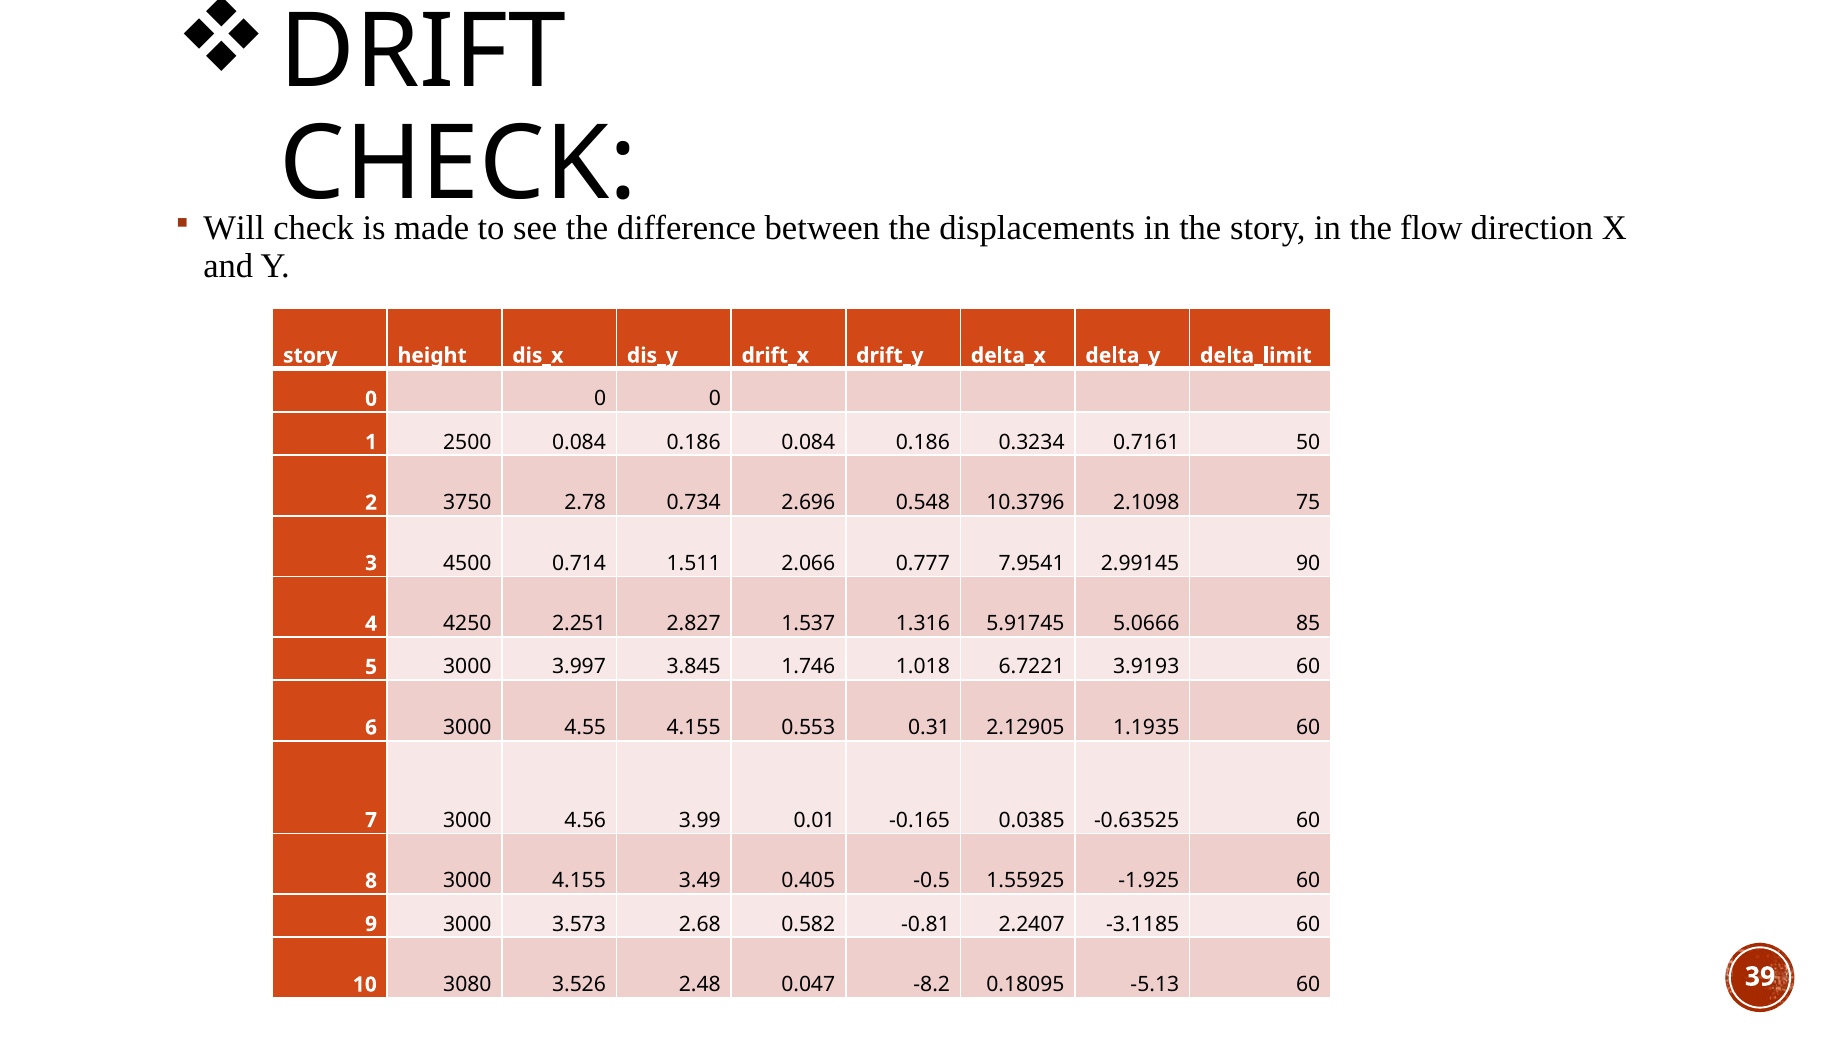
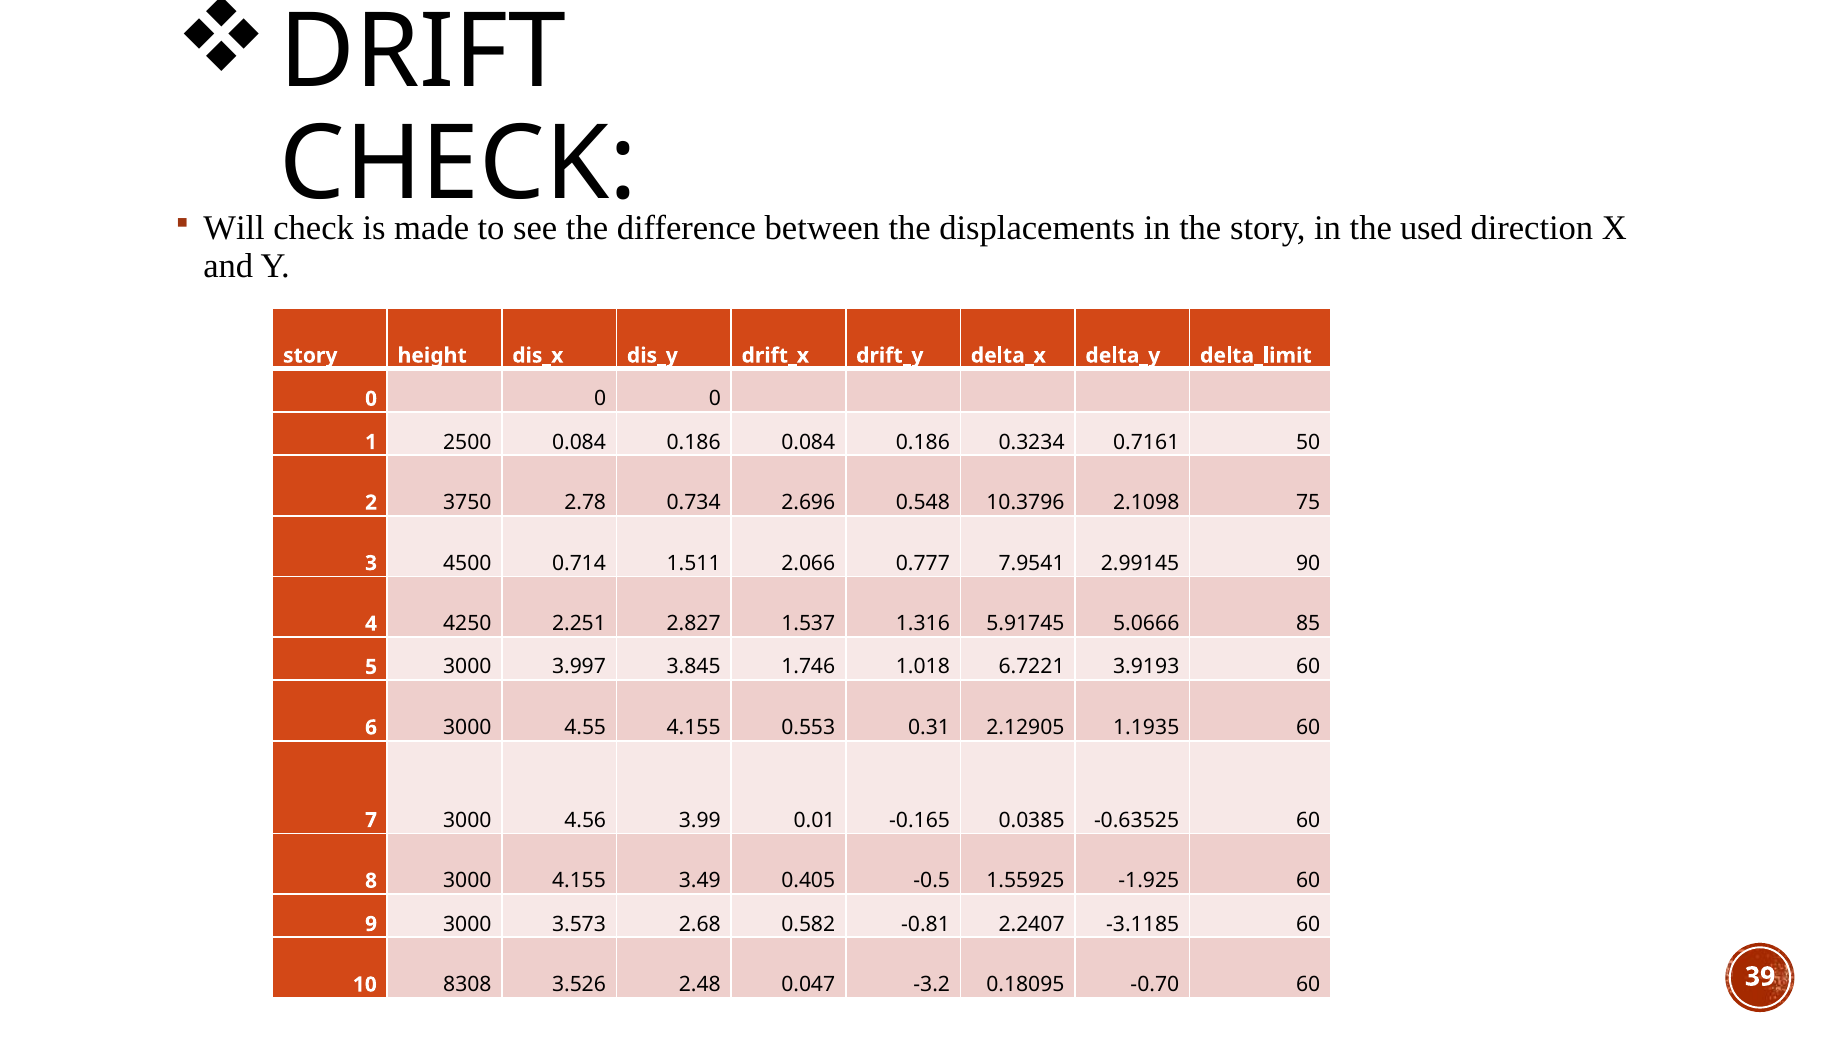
flow: flow -> used (1431, 228)
3080: 3080 -> 8308 (467, 984)
-8.2: -8.2 -> -3.2 (932, 984)
-5.13: -5.13 -> -0.70 (1155, 984)
